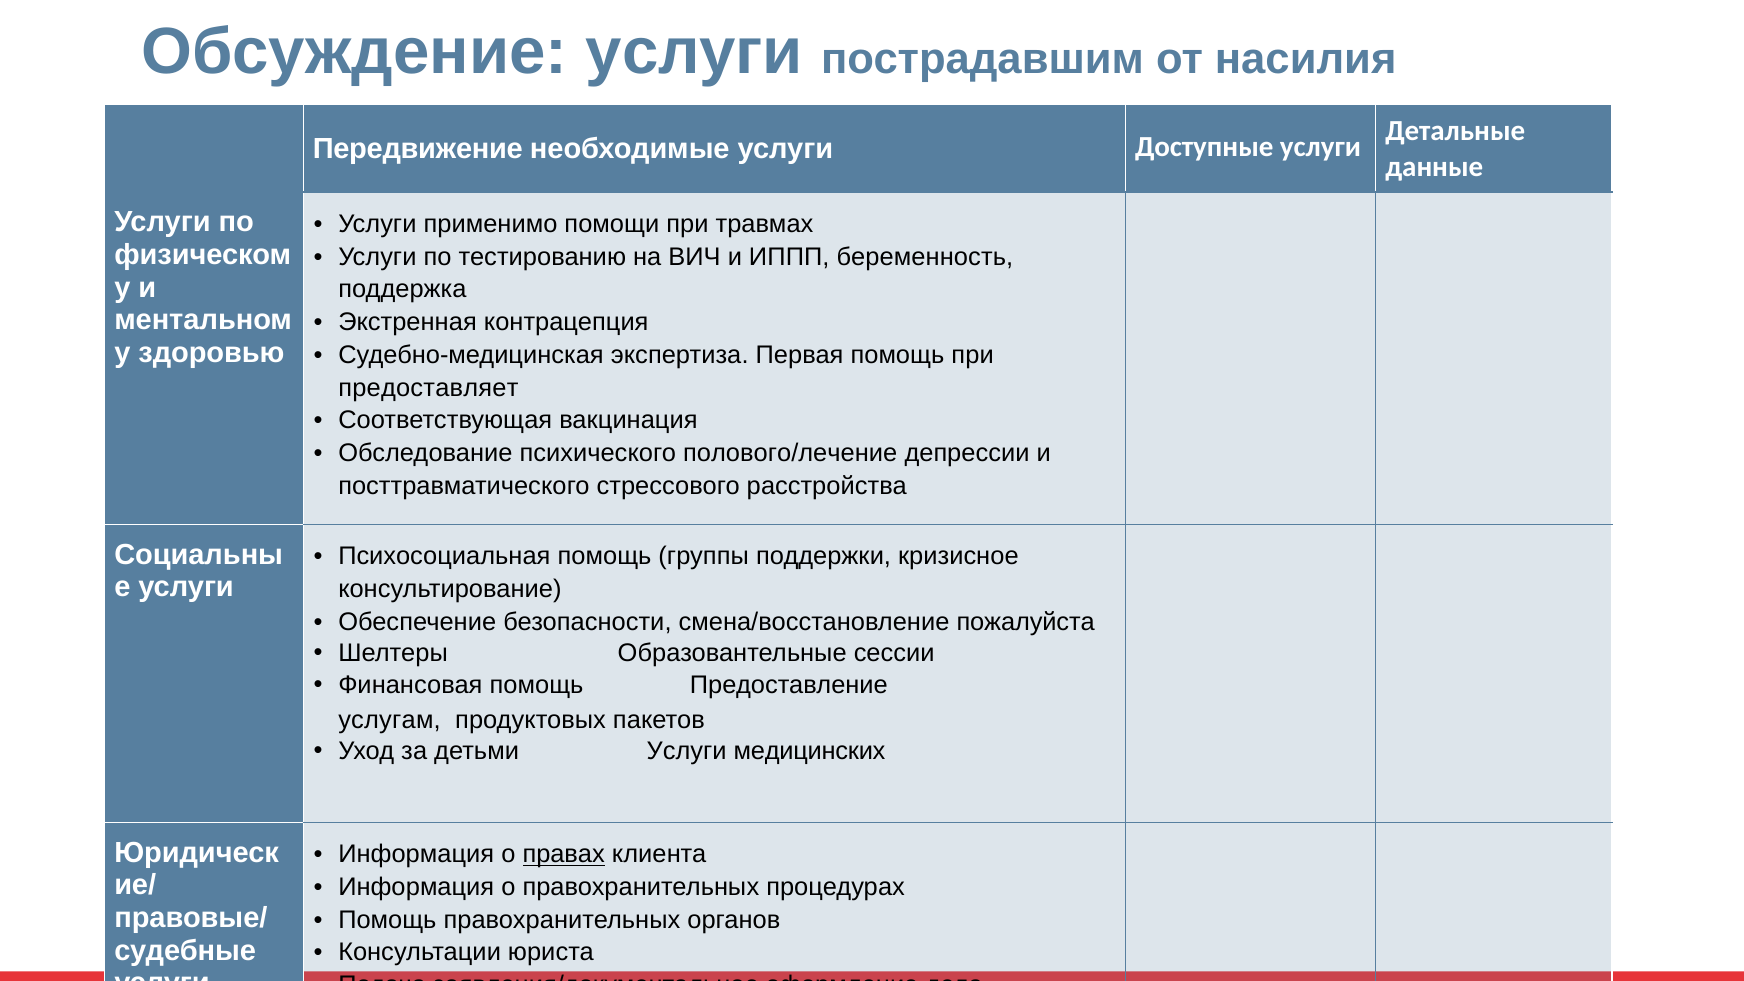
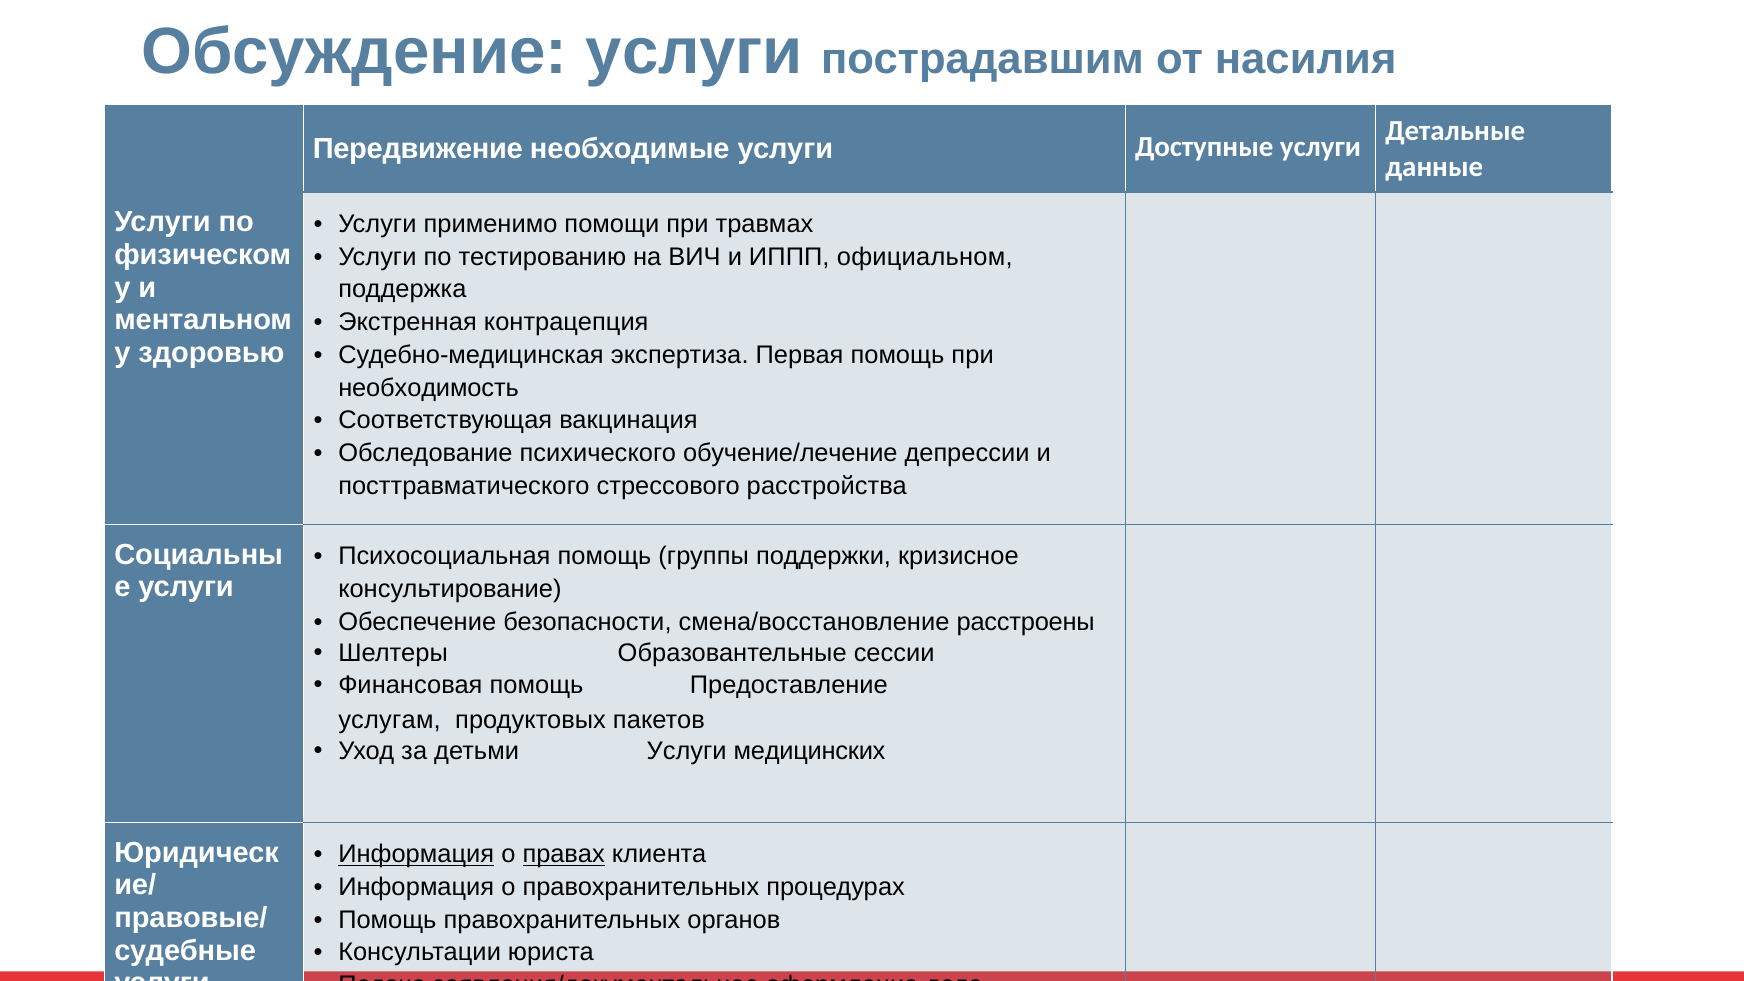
беременность: беременность -> официальном (925, 257)
предоставляет: предоставляет -> необходимость (429, 388)
полового/лечение: полового/лечение -> обучение/лечение (790, 453)
пожалуйста: пожалуйста -> расстроены (1026, 622)
Информация underline: none -> present (416, 854)
